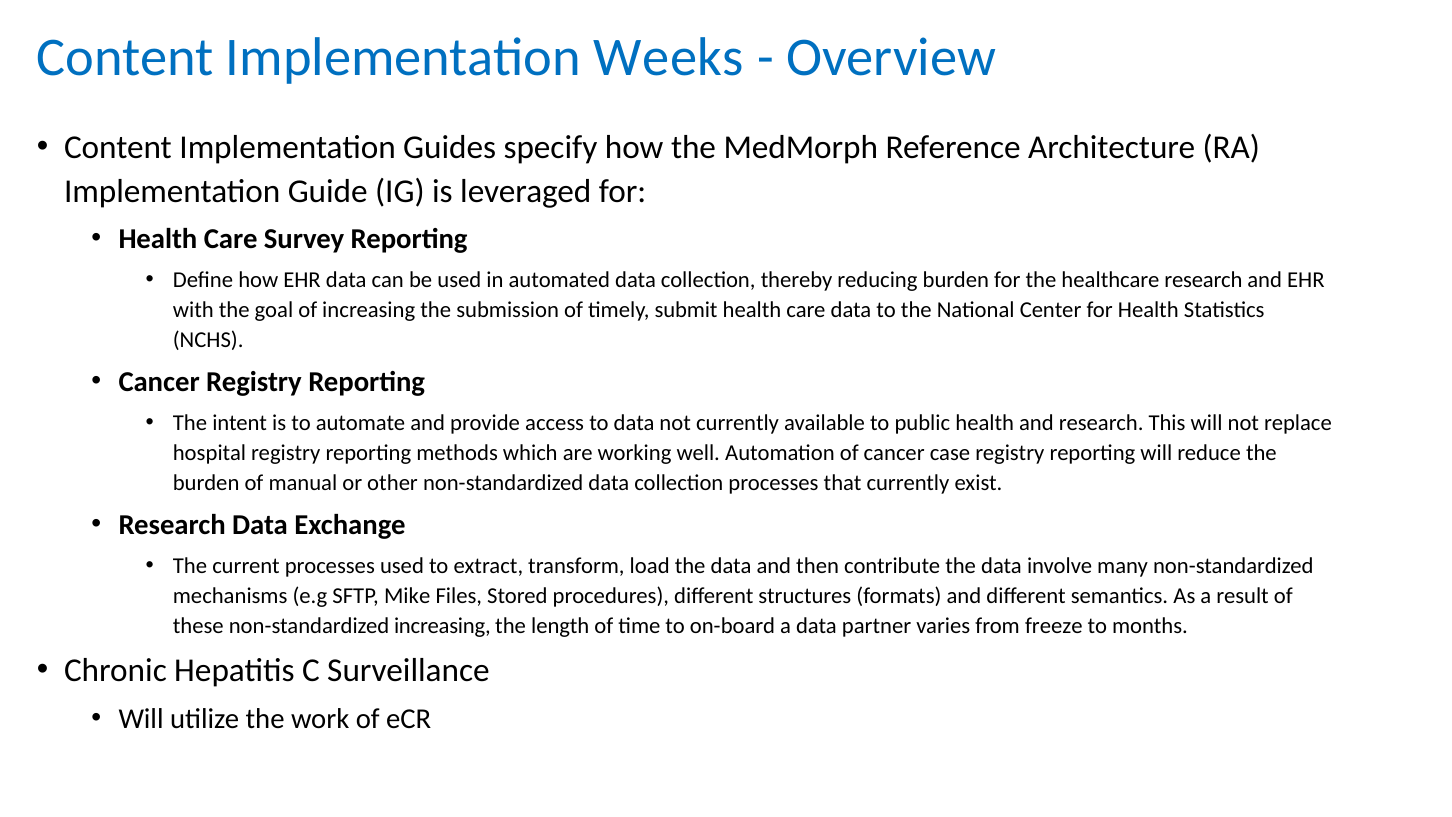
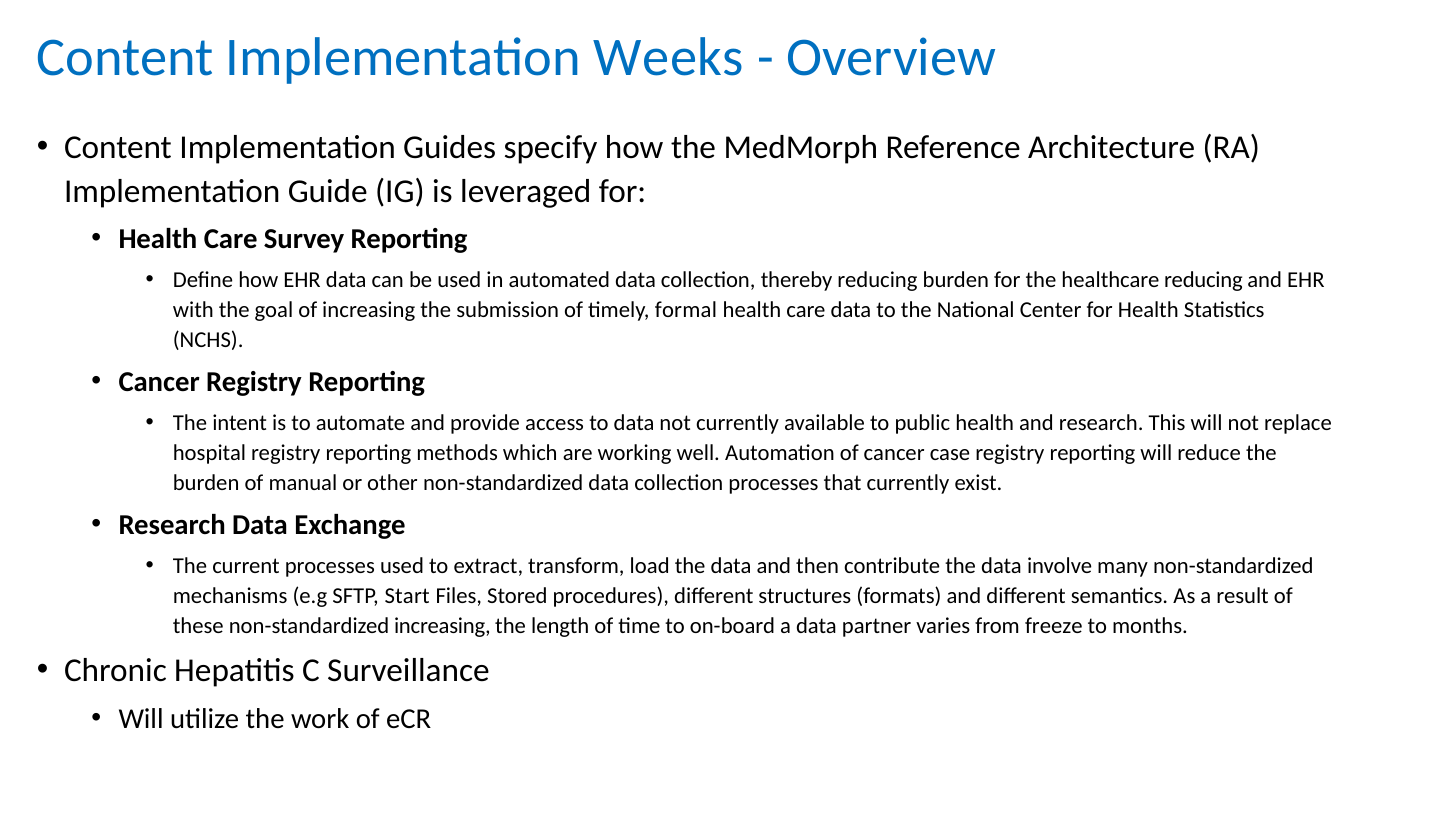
healthcare research: research -> reducing (1203, 280)
submit: submit -> formal (686, 310)
Mike: Mike -> Start (407, 595)
